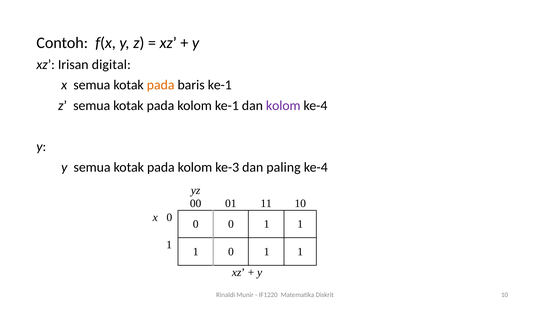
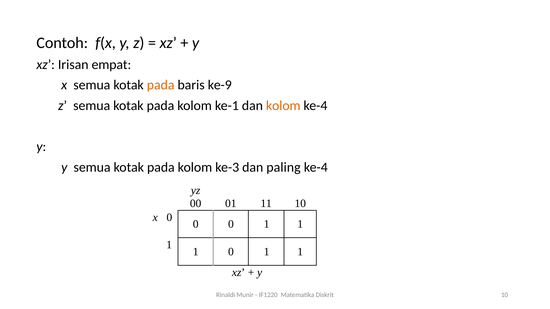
digital: digital -> empat (111, 65)
baris ke-1: ke-1 -> ke-9 (220, 85)
kolom colour: purple -> orange (283, 106)
